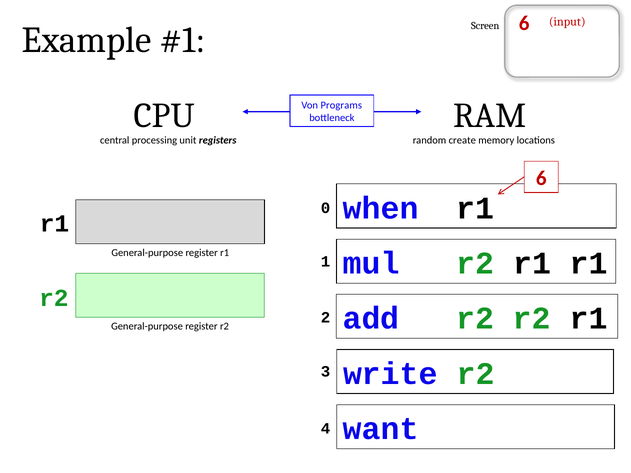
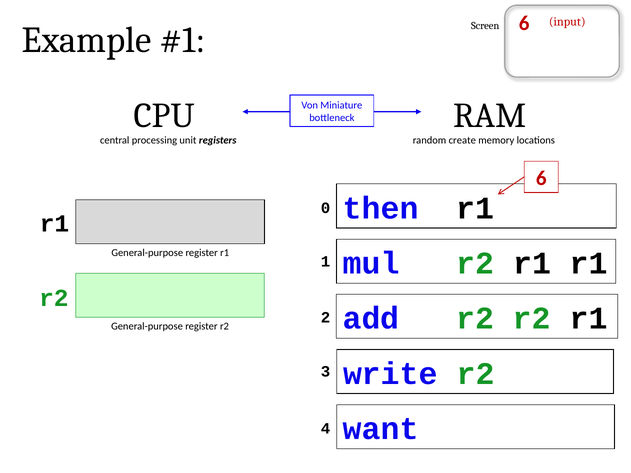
Programs: Programs -> Miniature (341, 105)
when: when -> then (381, 208)
